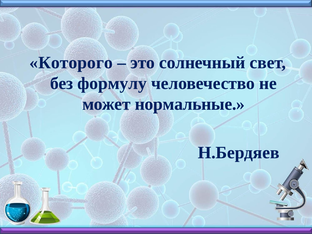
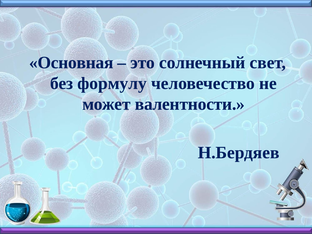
Которого: Которого -> Основная (71, 63)
нормальные: нормальные -> валентности (190, 104)
